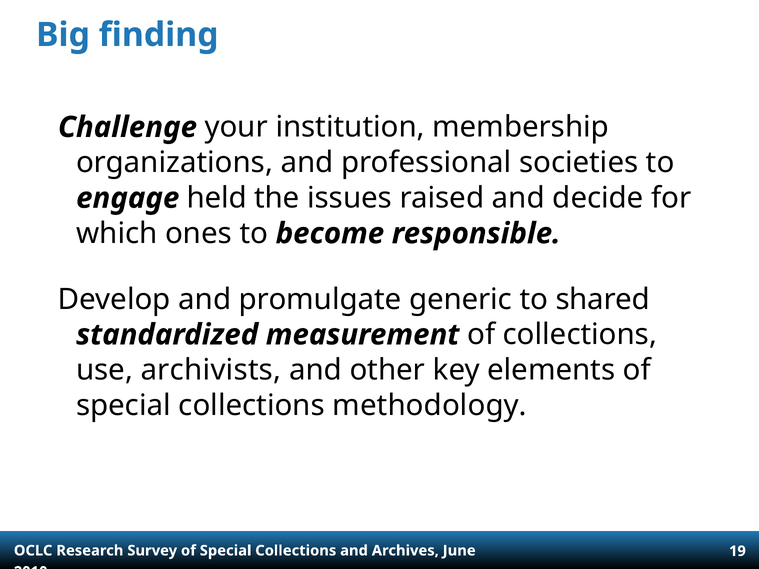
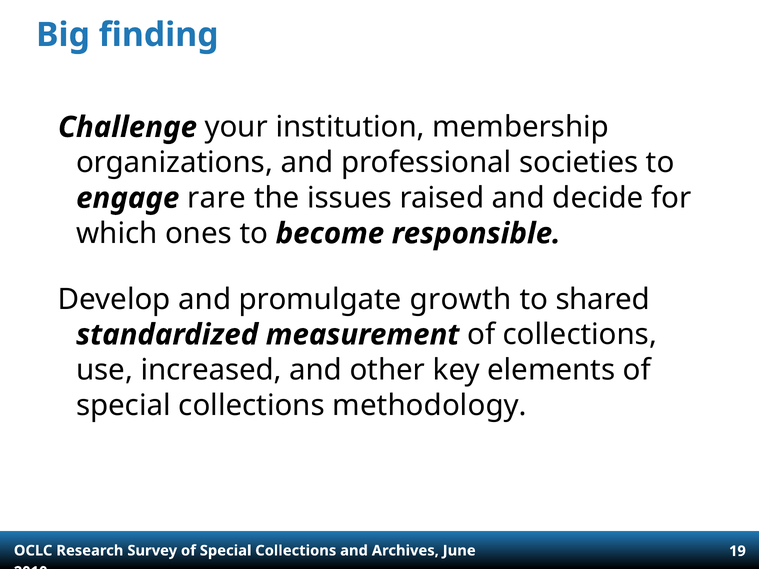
held: held -> rare (217, 198)
generic: generic -> growth (460, 299)
archivists: archivists -> increased (211, 370)
